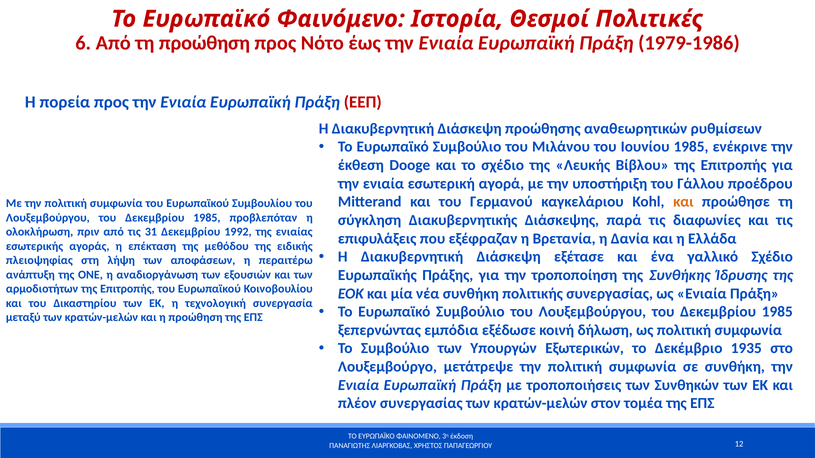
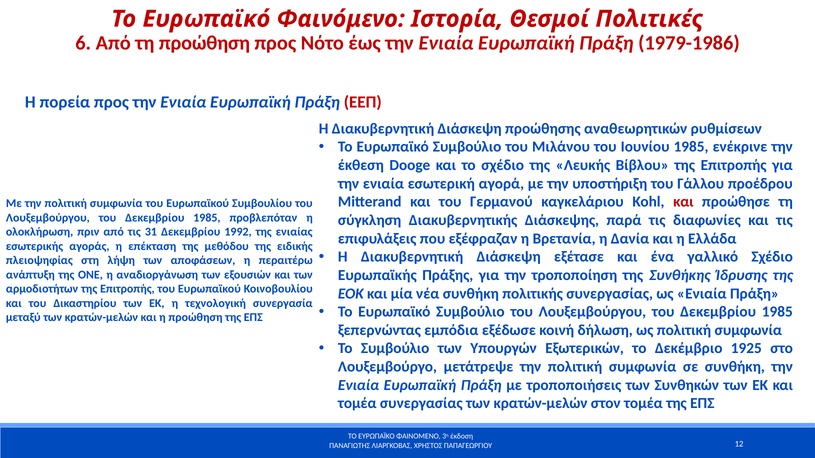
και colour: orange -> red (683, 202)
1935: 1935 -> 1925 (746, 349)
πλέον: πλέον -> τομέα (357, 404)
